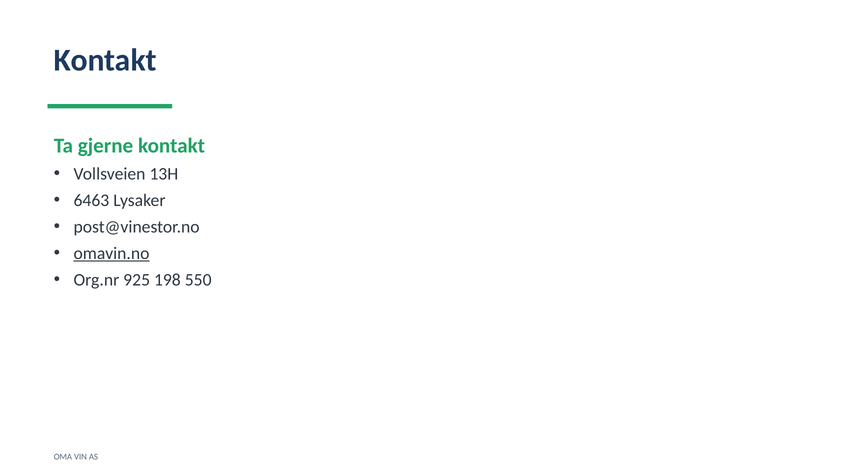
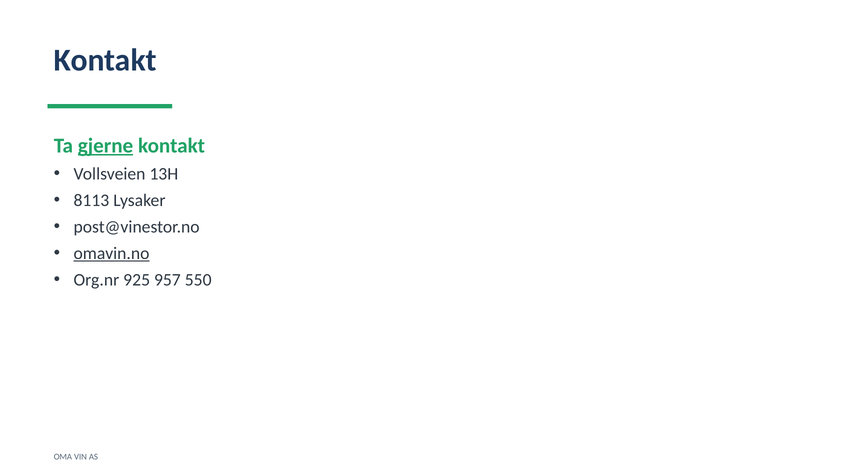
gjerne underline: none -> present (106, 145)
6463: 6463 -> 8113 (91, 200)
198: 198 -> 957 (167, 279)
